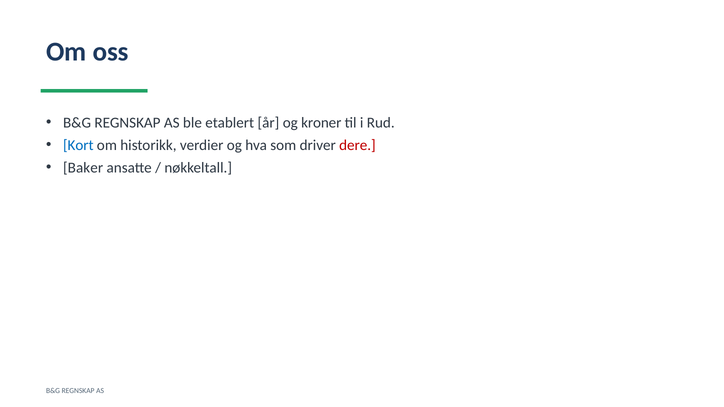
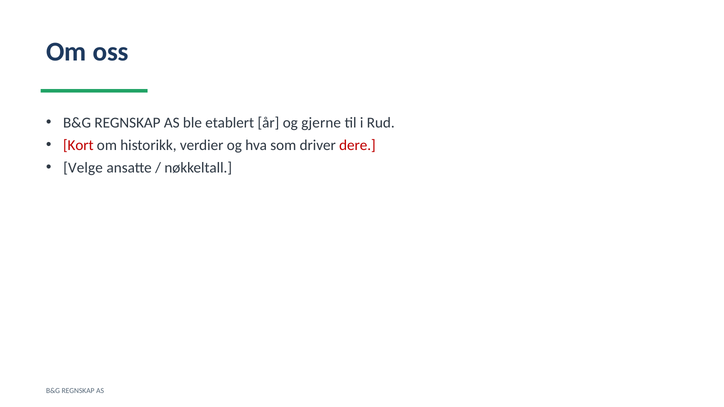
kroner: kroner -> gjerne (321, 123)
Kort colour: blue -> red (78, 145)
Baker: Baker -> Velge (83, 168)
